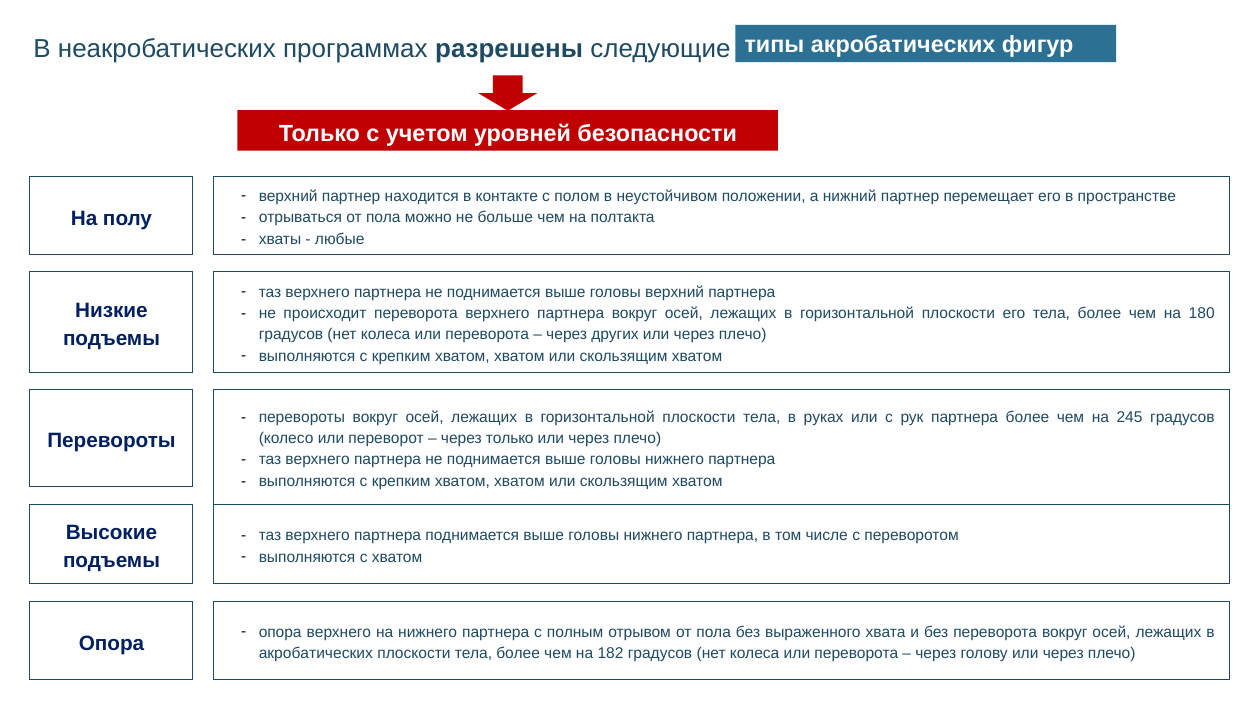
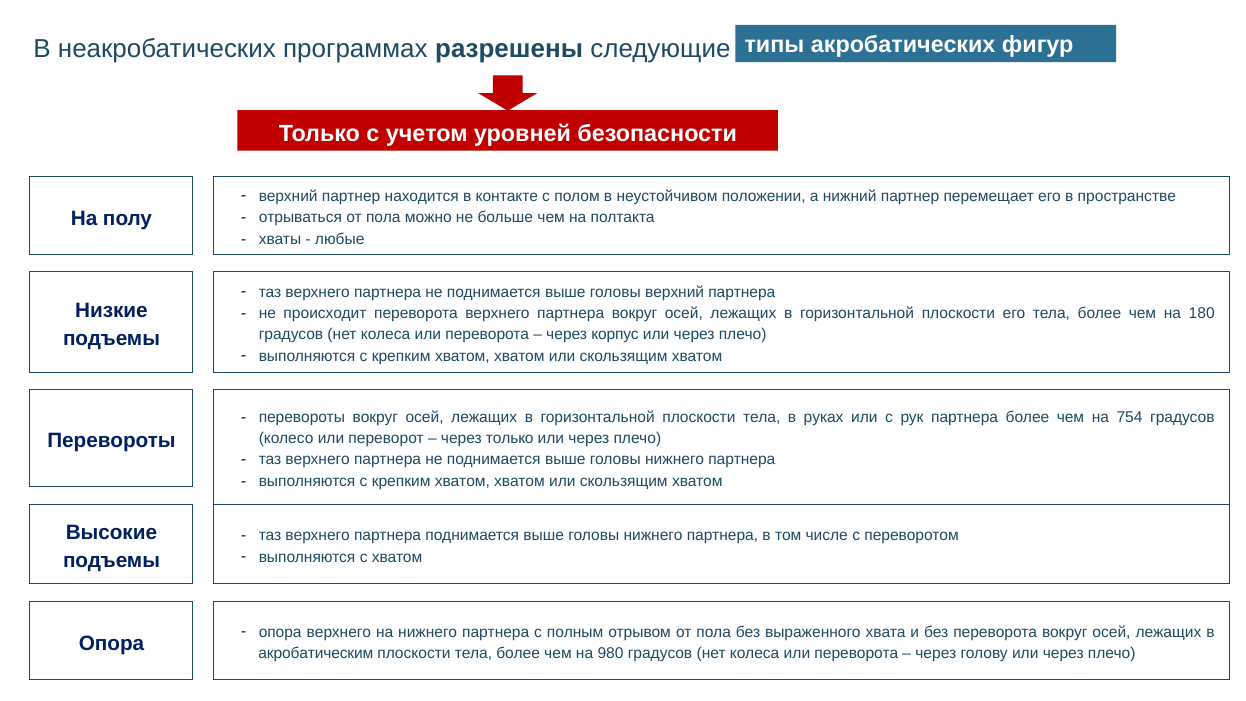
других: других -> корпус (615, 334)
245: 245 -> 754 (1130, 417)
акробатических: акробатических -> акробатическим (316, 653)
182: 182 -> 980 (611, 653)
